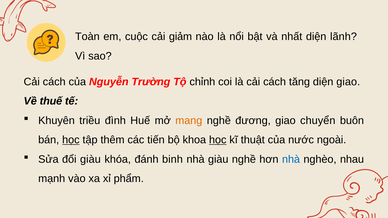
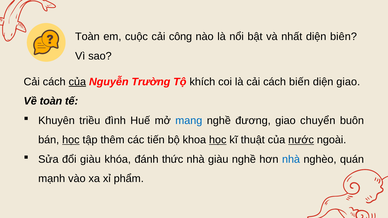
giảm: giảm -> công (181, 37)
lãnh: lãnh -> biên (343, 37)
của underline: none -> present (77, 82)
chỉnh: chỉnh -> khích (202, 82)
tăng: tăng -> biến (299, 82)
Về thuế: thuế -> toàn (51, 101)
mang colour: orange -> blue (189, 121)
nước underline: none -> present (301, 140)
binh: binh -> thức (173, 159)
nhau: nhau -> quán (352, 159)
